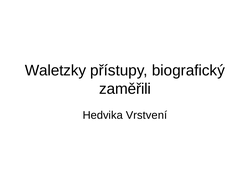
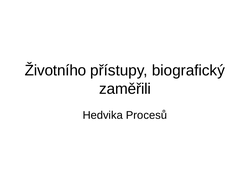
Waletzky: Waletzky -> Životního (55, 70)
Vrstvení: Vrstvení -> Procesů (147, 115)
